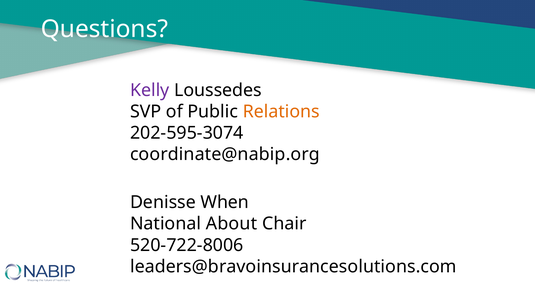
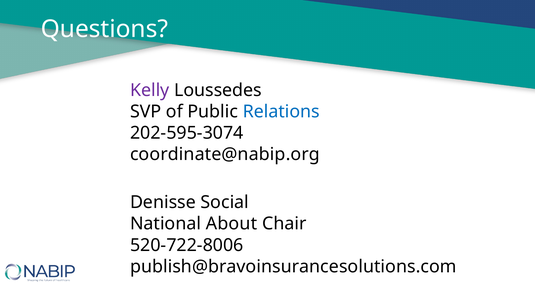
Relations colour: orange -> blue (281, 112)
When: When -> Social (225, 202)
leaders@bravoinsurancesolutions.com: leaders@bravoinsurancesolutions.com -> publish@bravoinsurancesolutions.com (293, 266)
